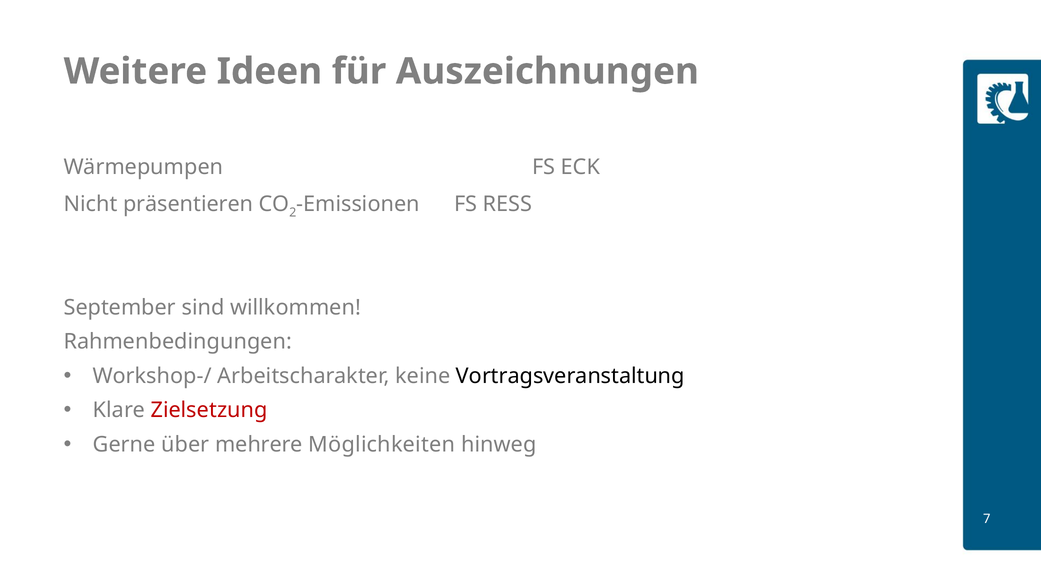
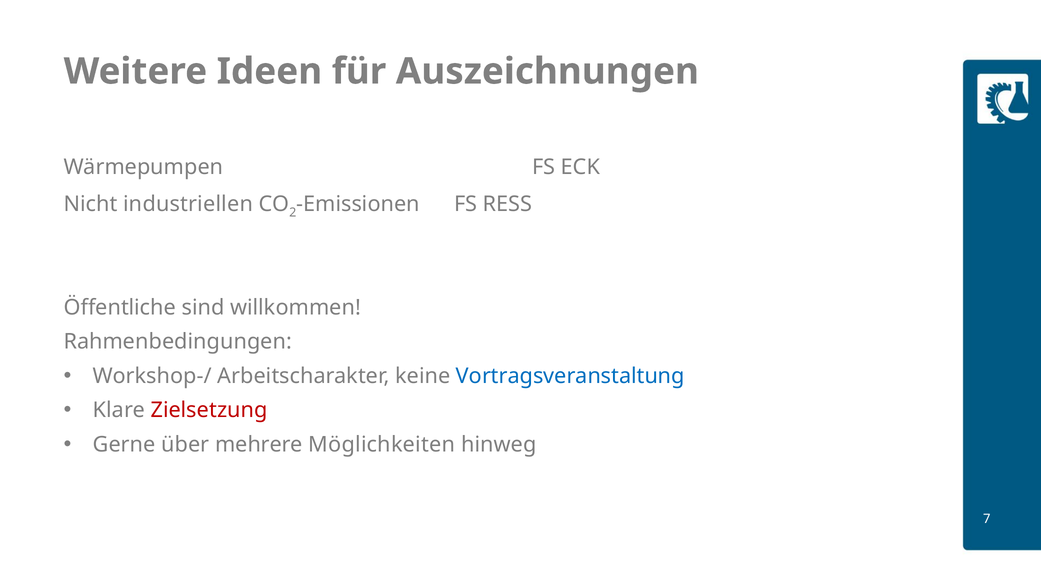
präsentieren: präsentieren -> industriellen (188, 204)
September: September -> Öffentliche (120, 308)
Vortragsveranstaltung colour: black -> blue (570, 376)
